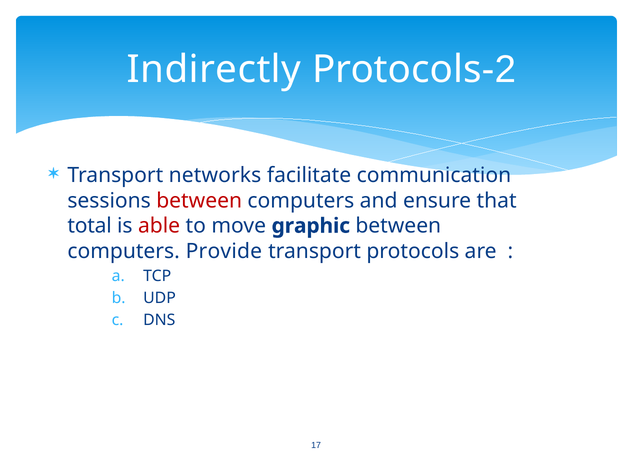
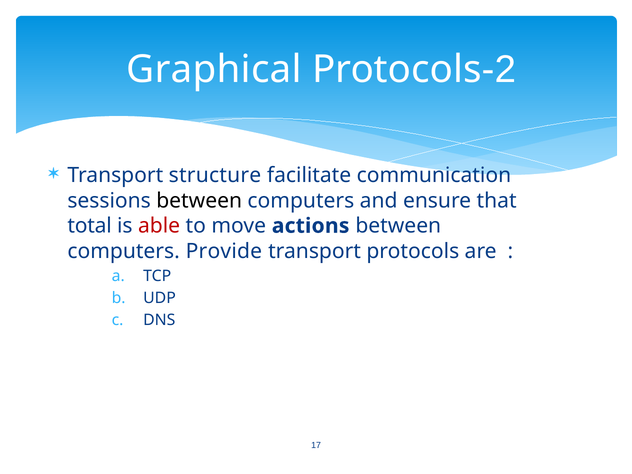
Indirectly: Indirectly -> Graphical (214, 69)
networks: networks -> structure (215, 175)
between colour: red -> black (199, 201)
graphic: graphic -> actions (311, 226)
